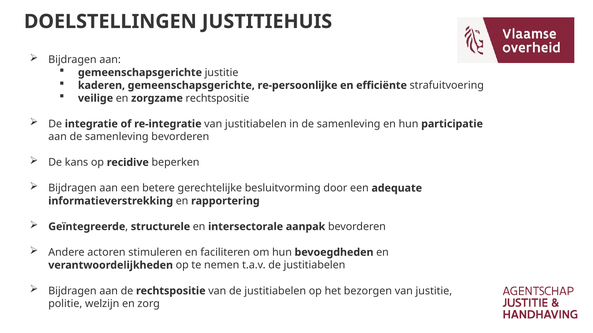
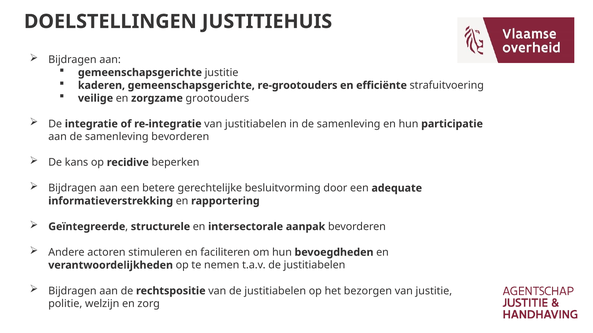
re-persoonlijke: re-persoonlijke -> re-grootouders (298, 85)
zorgzame rechtspositie: rechtspositie -> grootouders (217, 98)
